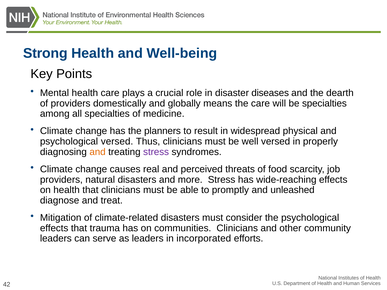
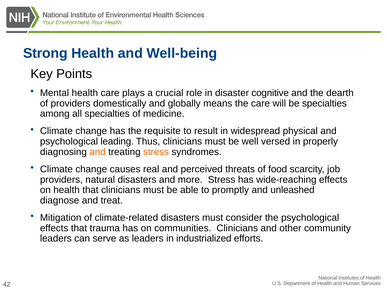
diseases: diseases -> cognitive (270, 93)
planners: planners -> requisite (162, 131)
psychological versed: versed -> leading (117, 142)
stress colour: purple -> orange (156, 152)
incorporated: incorporated -> industrialized (204, 239)
